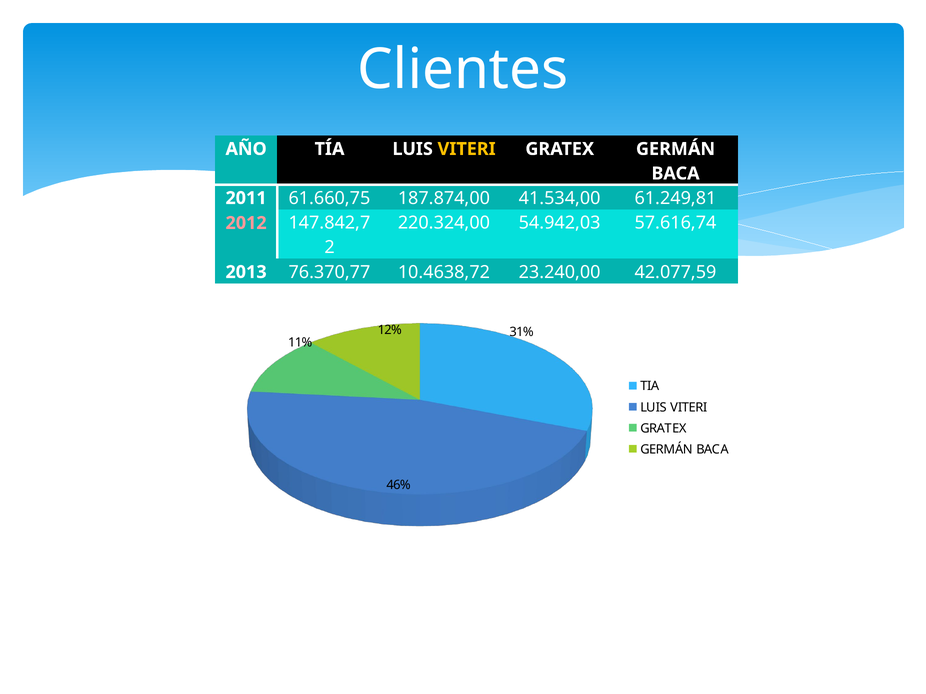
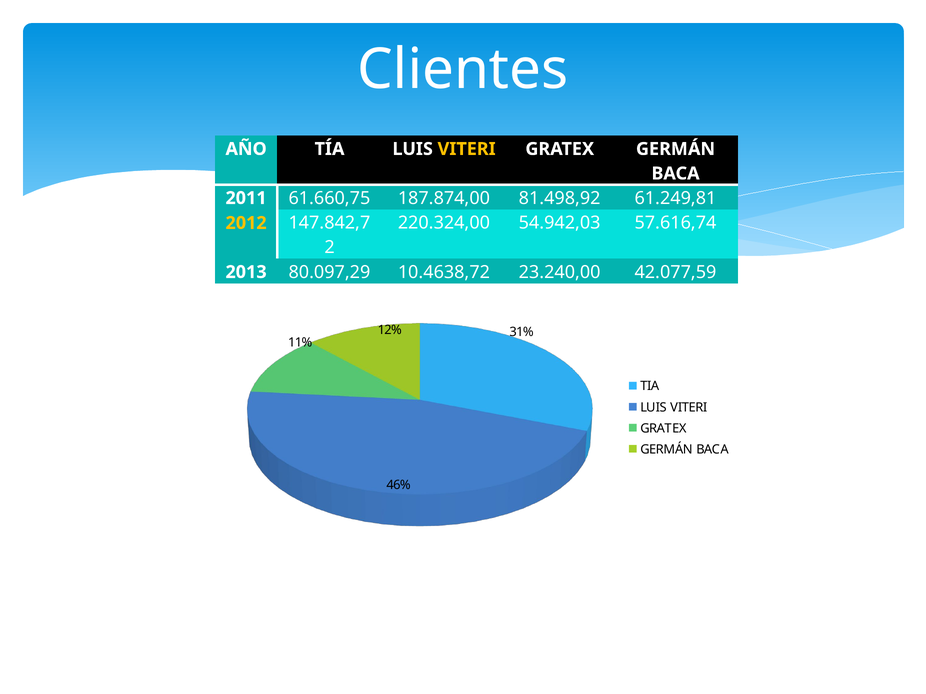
41.534,00: 41.534,00 -> 81.498,92 (560, 198)
2012 colour: pink -> yellow (246, 223)
76.370,77: 76.370,77 -> 80.097,29 (329, 272)
